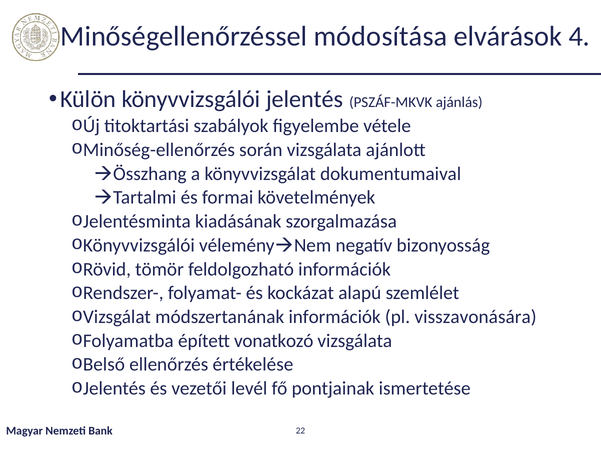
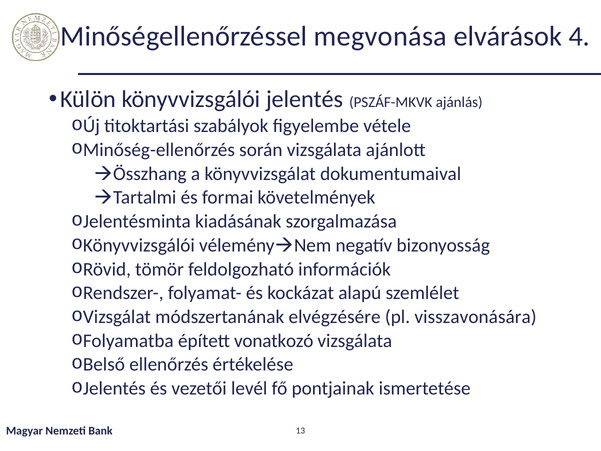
módosítása: módosítása -> megvonása (380, 37)
módszertanának információk: információk -> elvégzésére (335, 317)
22: 22 -> 13 (300, 430)
